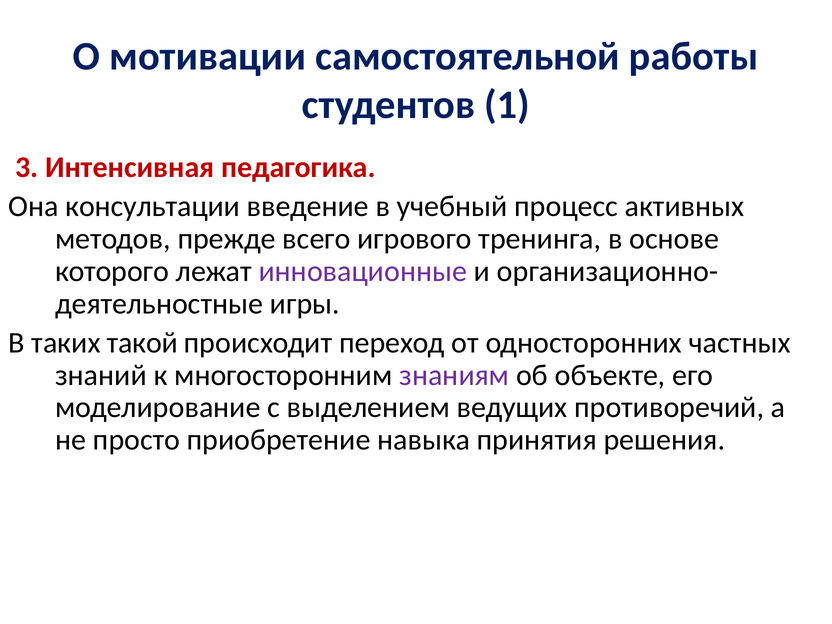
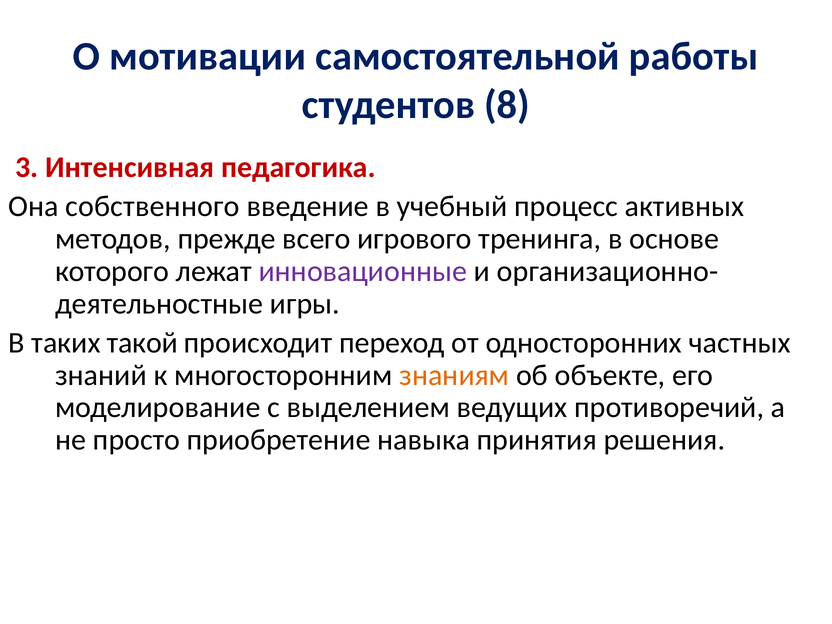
1: 1 -> 8 (507, 105)
консультации: консультации -> собственного (153, 206)
знаниям colour: purple -> orange (454, 375)
